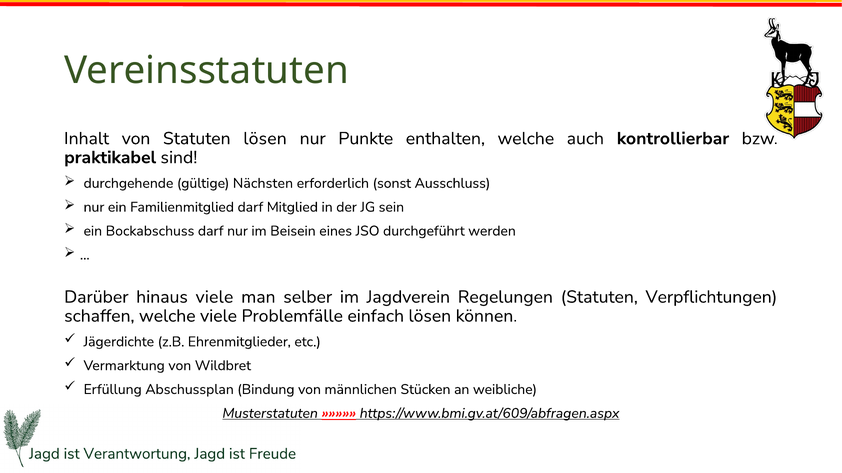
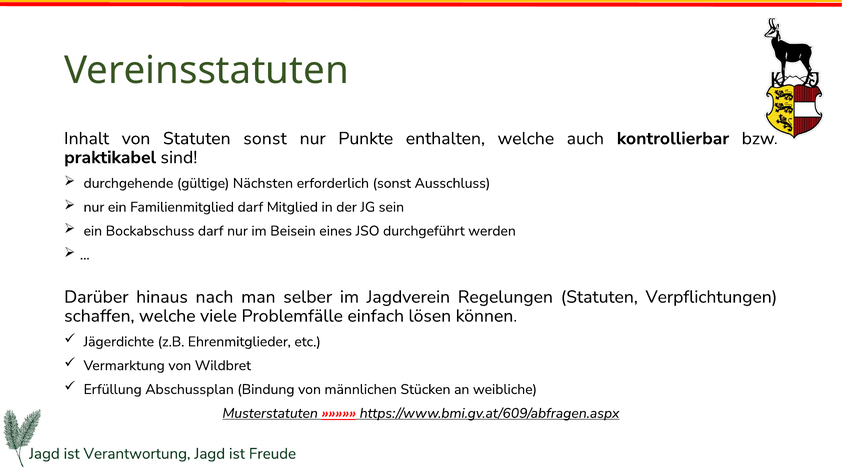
Statuten lösen: lösen -> sonst (265, 139)
hinaus viele: viele -> nach (214, 297)
